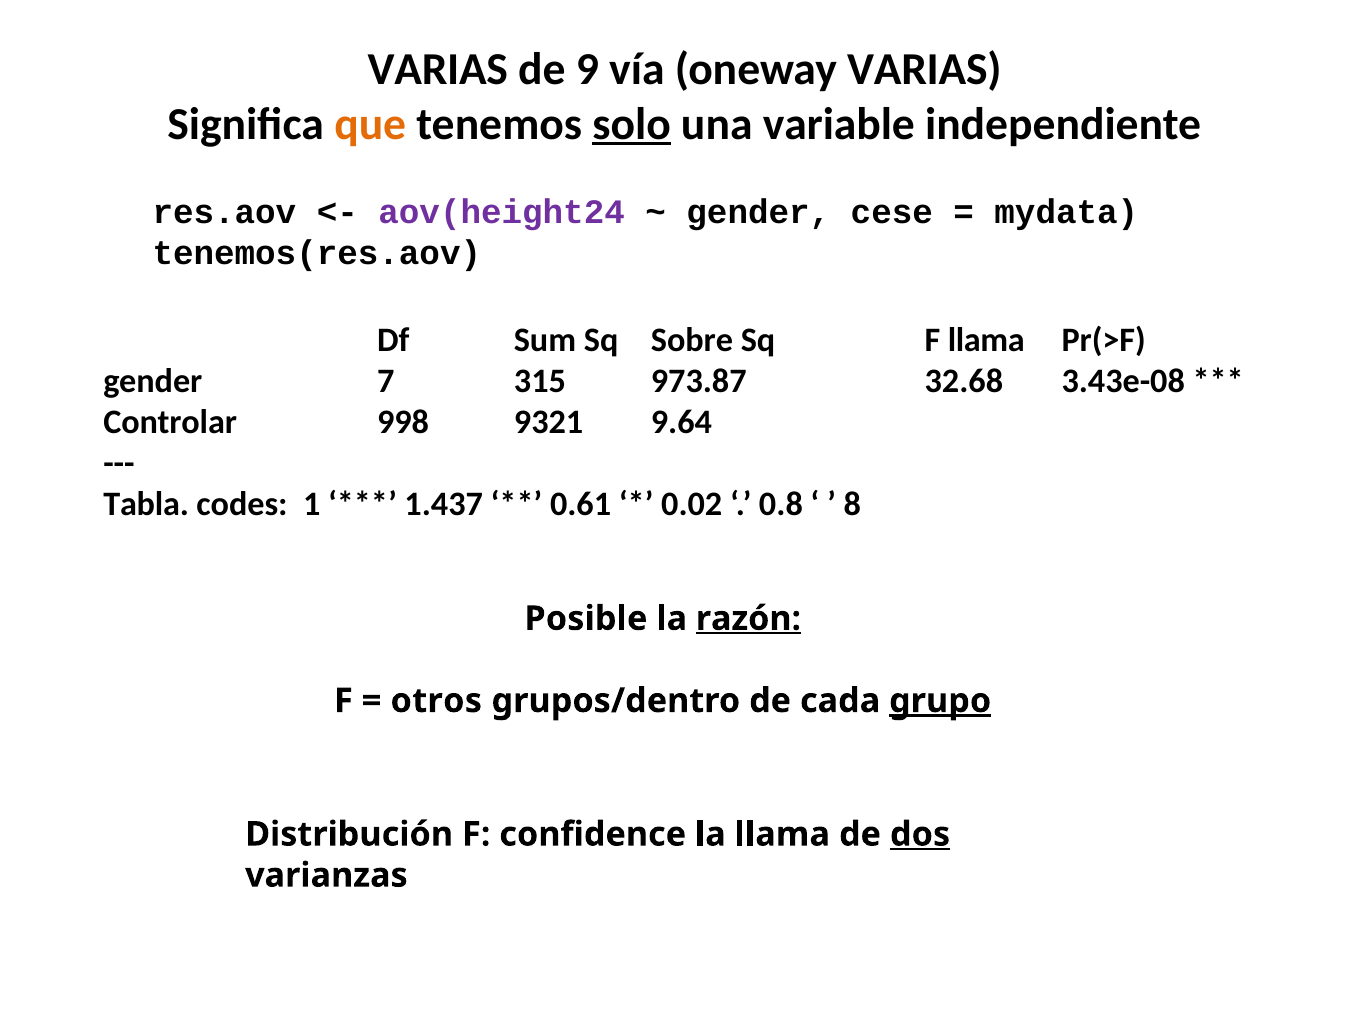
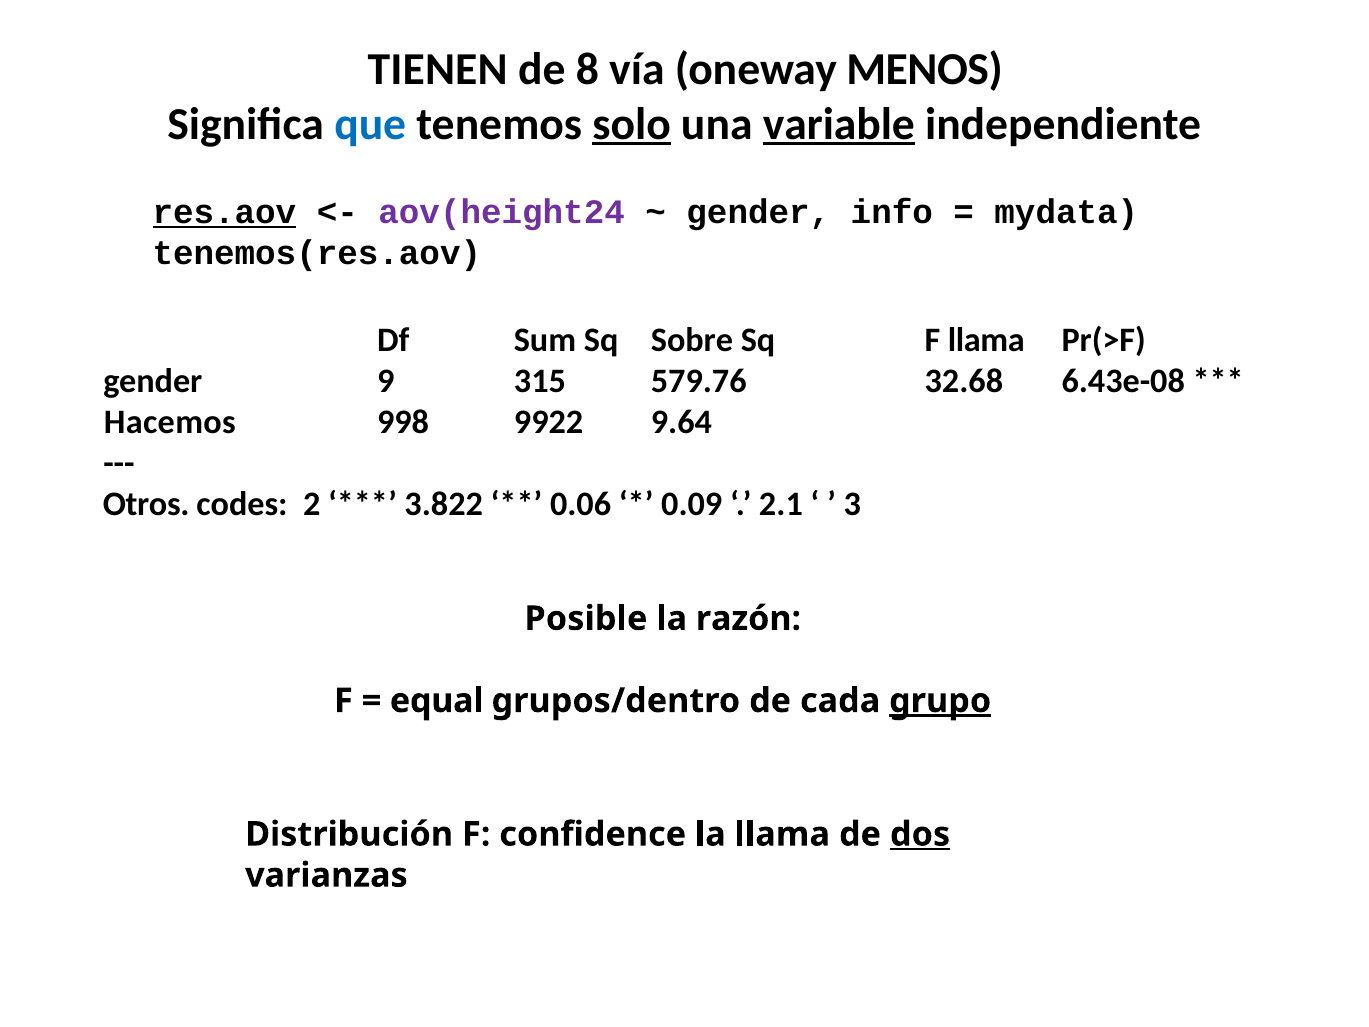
VARIAS: VARIAS -> TIENEN (438, 69)
9: 9 -> 8 (587, 69)
oneway VARIAS: VARIAS -> MENOS (924, 69)
que colour: orange -> blue (370, 124)
variable underline: none -> present (839, 124)
res.aov underline: none -> present (224, 212)
cese: cese -> info (892, 212)
7: 7 -> 9 (386, 381)
973.87: 973.87 -> 579.76 (699, 381)
3.43e-08: 3.43e-08 -> 6.43e-08 (1123, 381)
Controlar: Controlar -> Hacemos (170, 422)
9321: 9321 -> 9922 (549, 422)
Tabla: Tabla -> Otros (146, 504)
1: 1 -> 2 (312, 504)
1.437: 1.437 -> 3.822 (444, 504)
0.61: 0.61 -> 0.06 (581, 504)
0.02: 0.02 -> 0.09 (692, 504)
0.8: 0.8 -> 2.1 (781, 504)
8: 8 -> 3 (852, 504)
razón underline: present -> none (748, 618)
otros: otros -> equal (437, 701)
